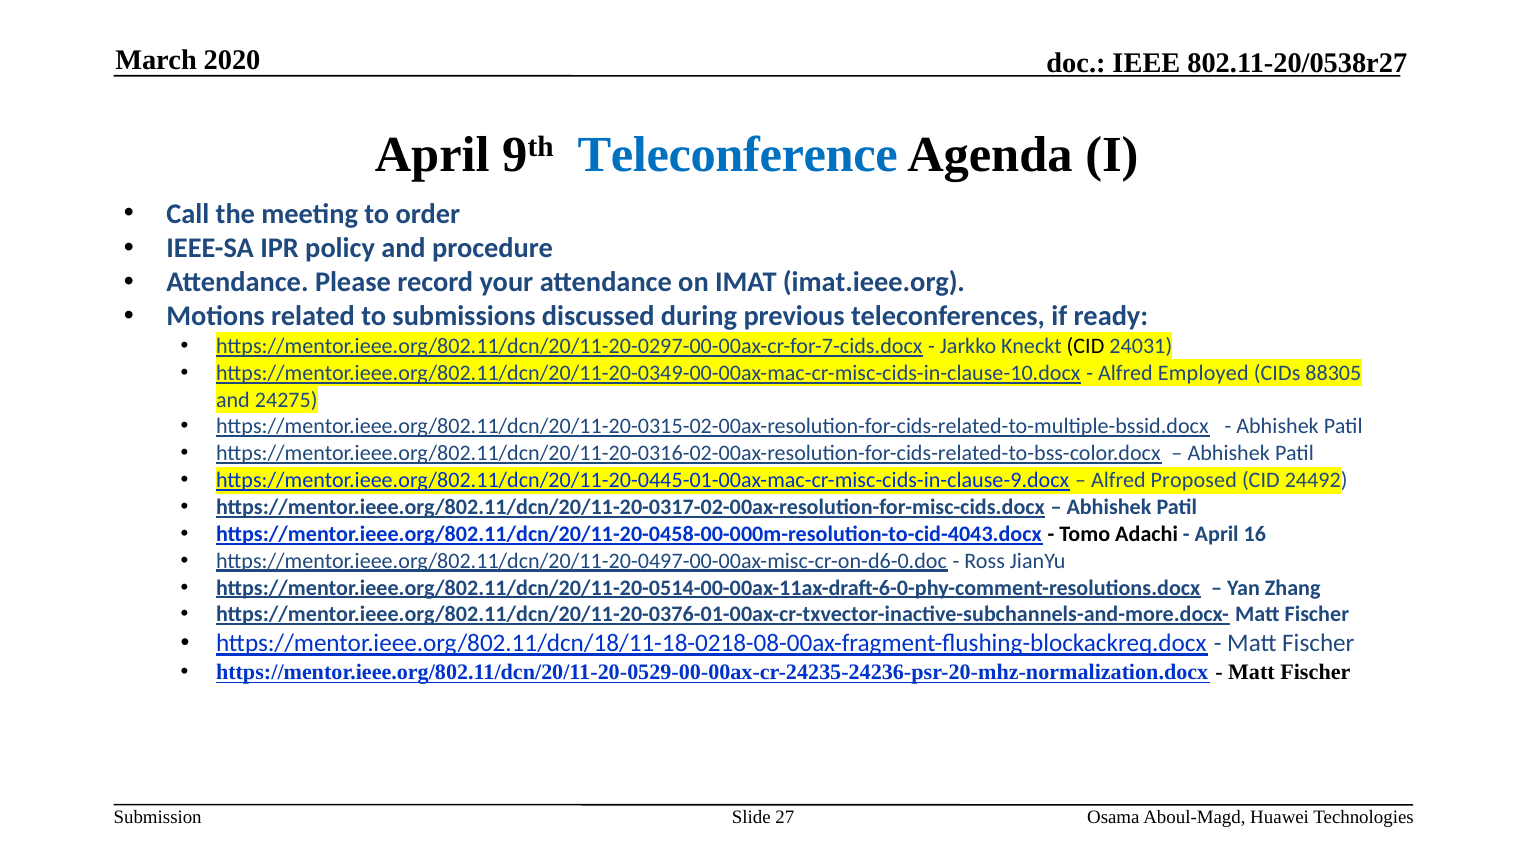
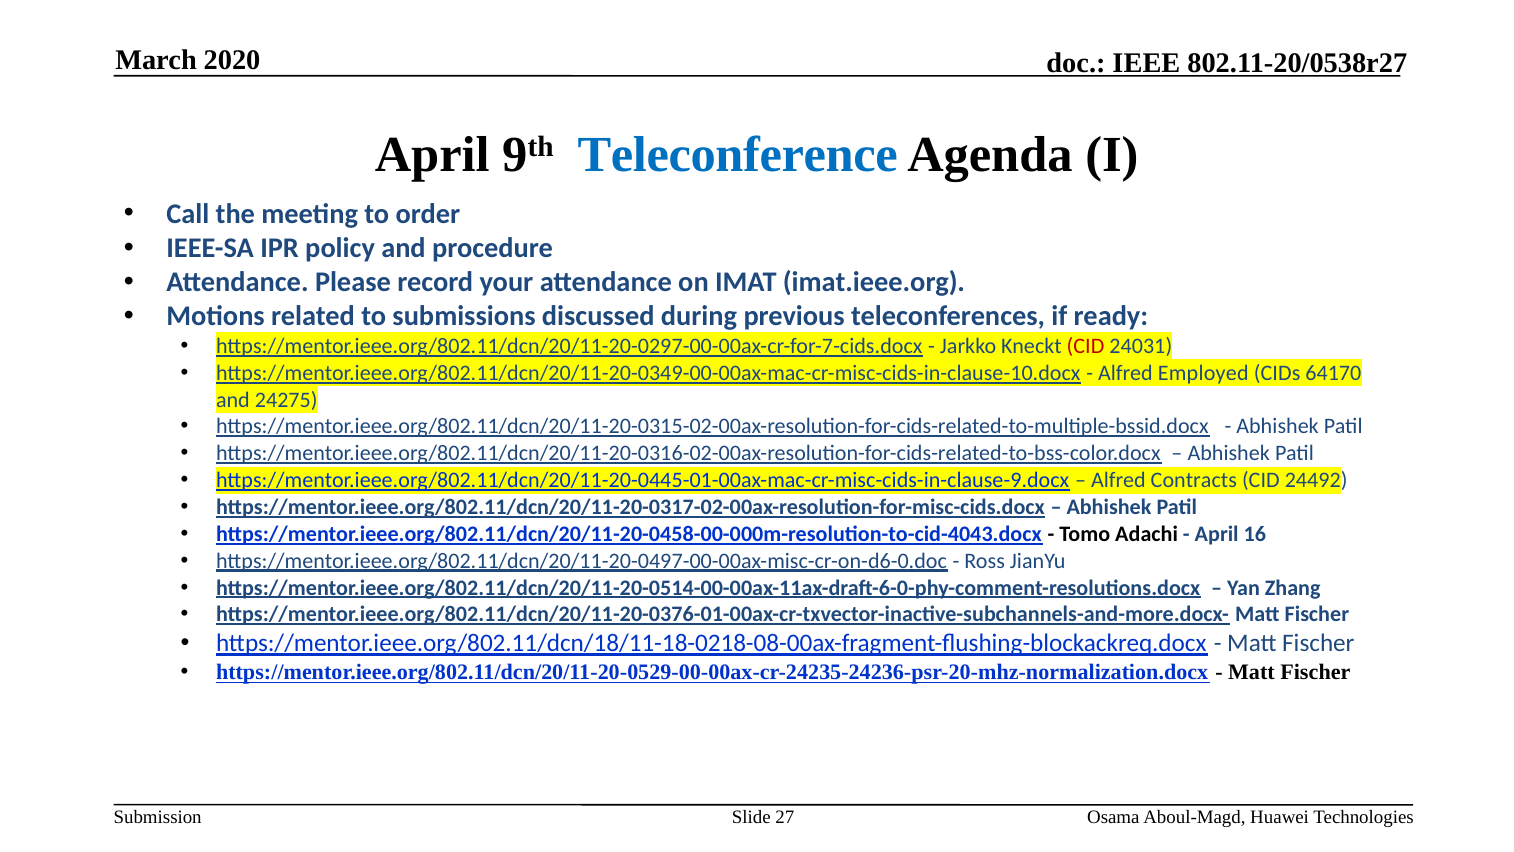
CID colour: black -> red (1086, 346)
88305: 88305 -> 64170 (1333, 373)
Proposed: Proposed -> Contracts (1194, 480)
